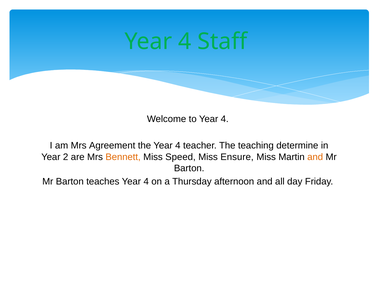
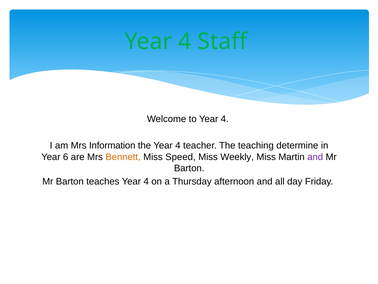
Agreement: Agreement -> Information (112, 145)
2: 2 -> 6 (66, 157)
Ensure: Ensure -> Weekly (237, 157)
and colour: orange -> purple (315, 157)
